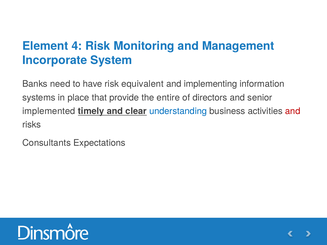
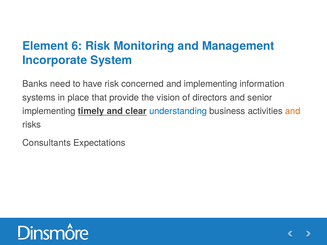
4: 4 -> 6 (77, 46)
equivalent: equivalent -> concerned (143, 84)
entire: entire -> vision (168, 98)
implemented: implemented -> implementing (49, 111)
and colour: red -> orange (293, 111)
